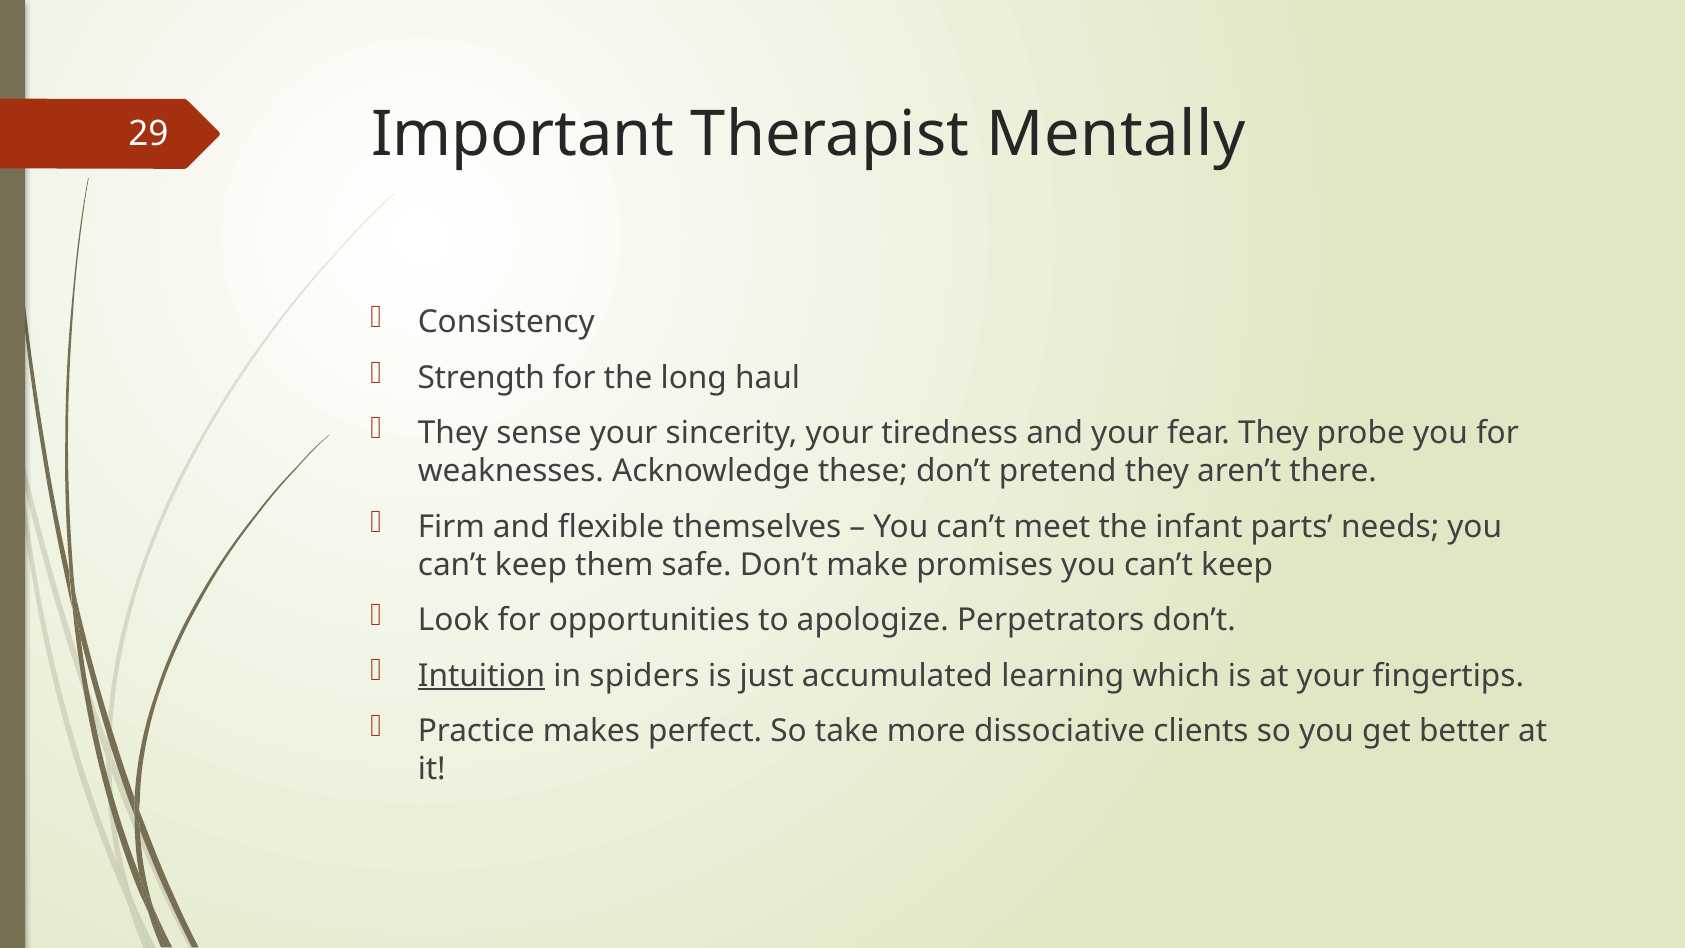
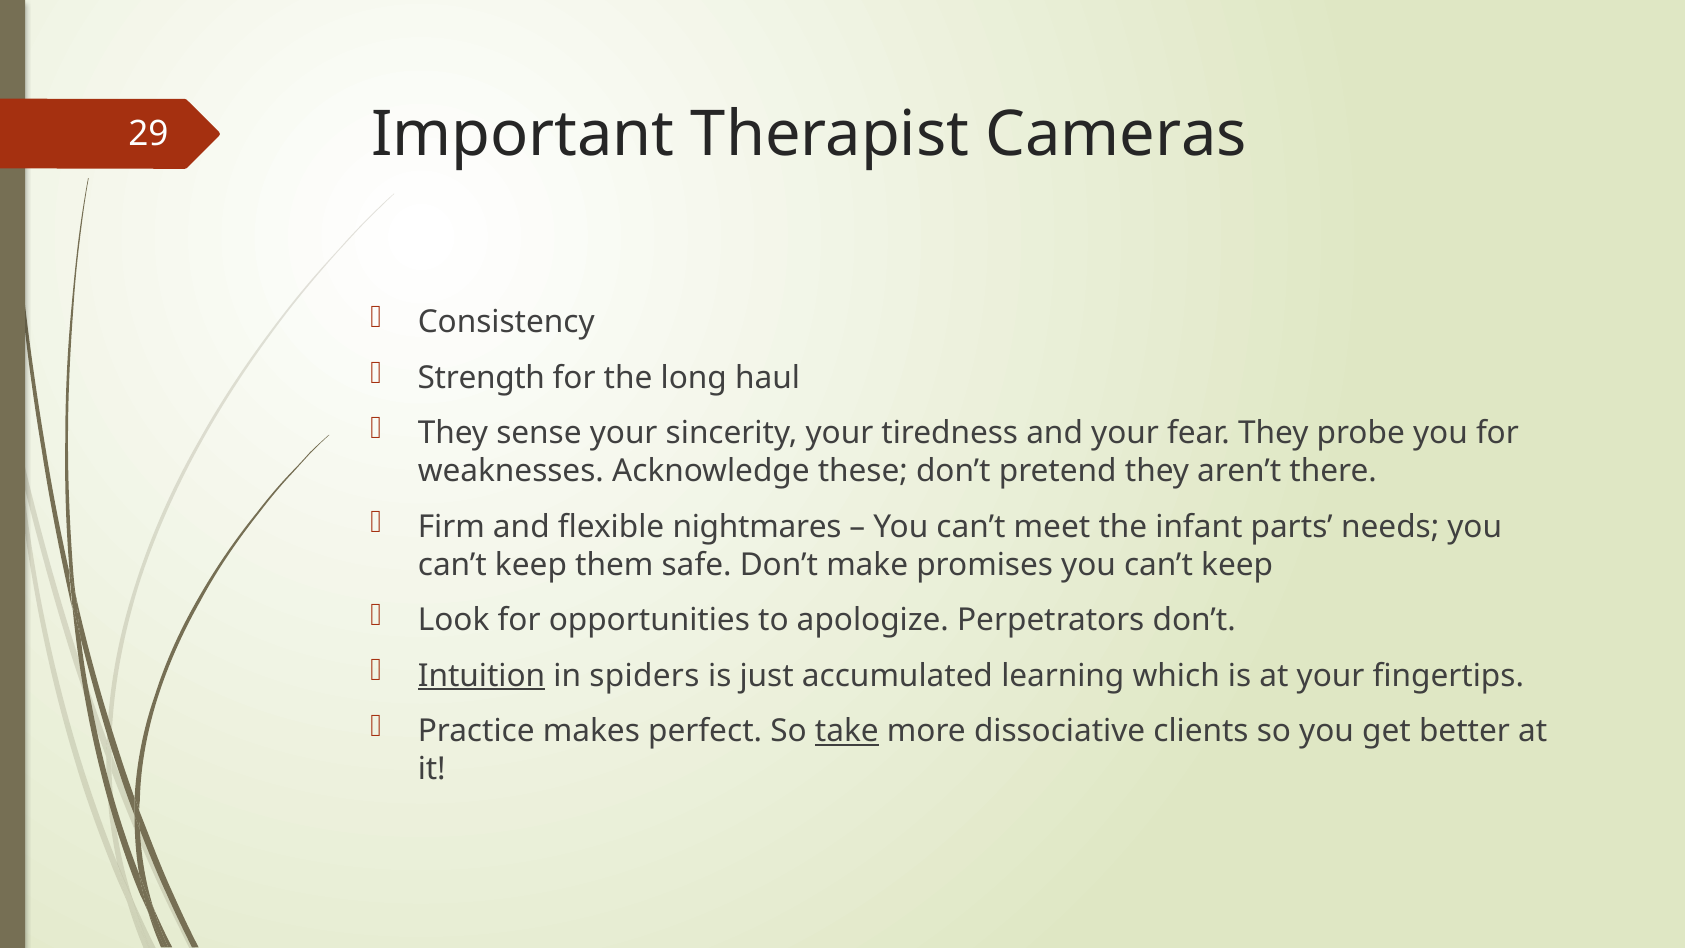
Mentally: Mentally -> Cameras (1116, 135)
themselves: themselves -> nightmares (757, 527)
take underline: none -> present (847, 731)
